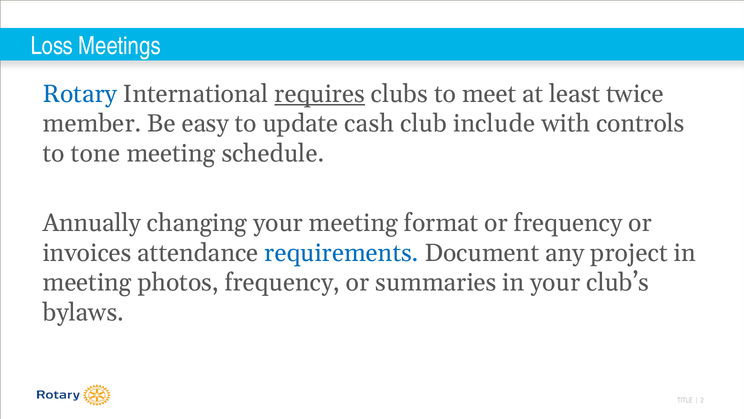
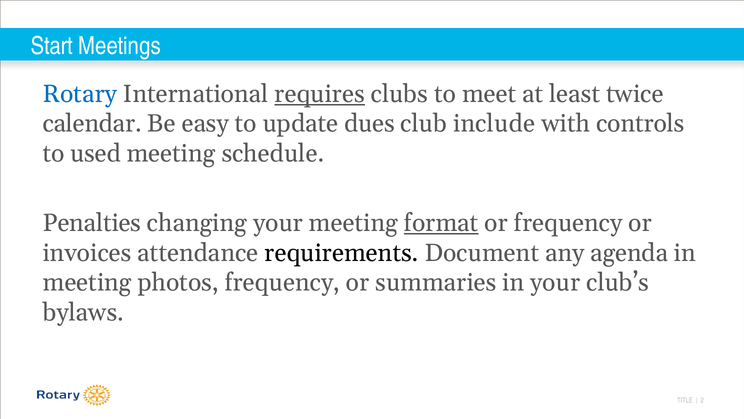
Loss: Loss -> Start (52, 46)
member: member -> calendar (92, 124)
cash: cash -> dues (370, 124)
tone: tone -> used (96, 153)
Annually: Annually -> Penalties (92, 223)
format underline: none -> present (441, 223)
requirements colour: blue -> black (341, 253)
project: project -> agenda (629, 253)
